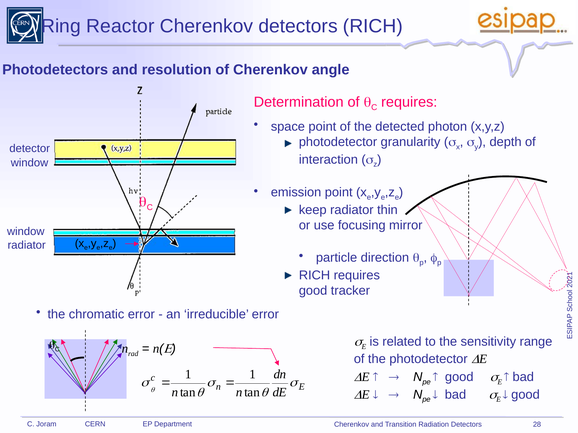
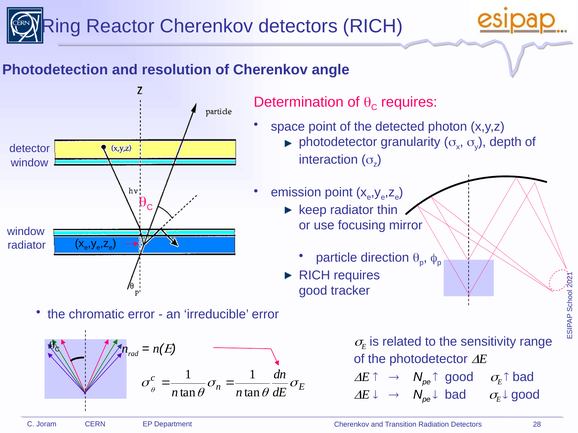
Photodetectors: Photodetectors -> Photodetection (55, 70)
